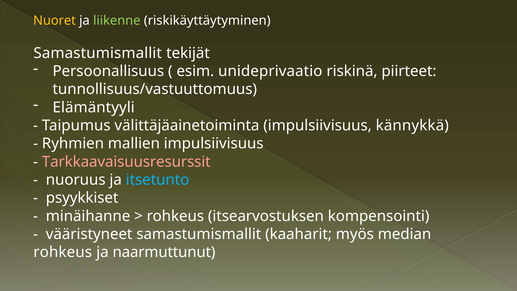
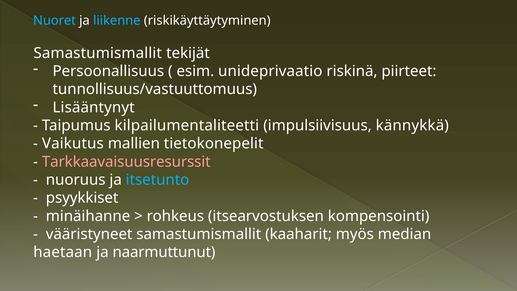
Nuoret colour: yellow -> light blue (55, 21)
liikenne colour: light green -> light blue (117, 21)
Elämäntyyli: Elämäntyyli -> Lisääntynyt (94, 107)
välittäjäainetoiminta: välittäjäainetoiminta -> kilpailumentaliteetti (187, 125)
Ryhmien: Ryhmien -> Vaikutus (73, 144)
mallien impulsiivisuus: impulsiivisuus -> tietokonepelit (214, 144)
rohkeus: rohkeus -> haetaan (63, 252)
